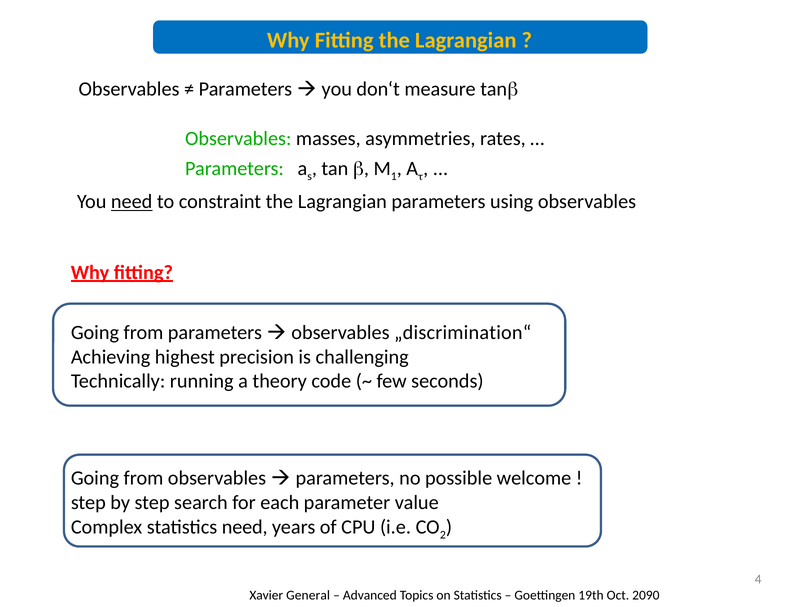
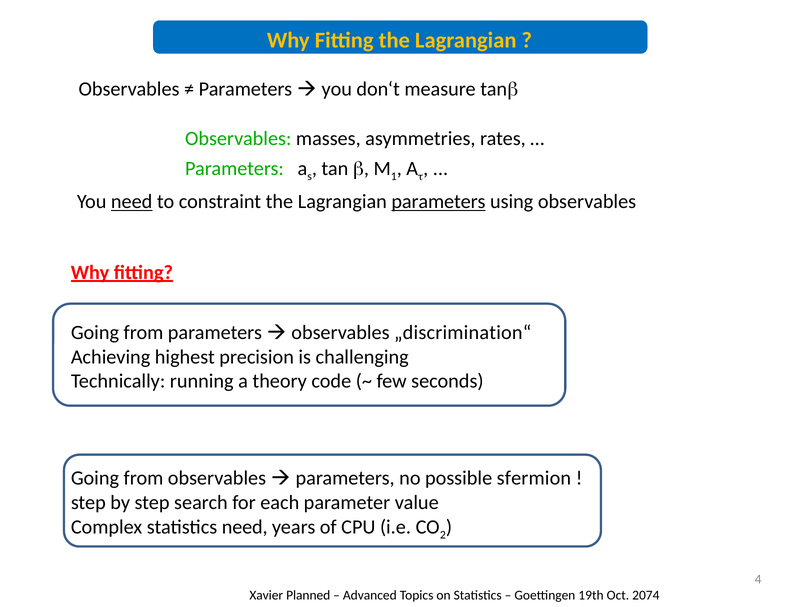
parameters underline: none -> present (438, 202)
welcome: welcome -> sfermion (534, 479)
General: General -> Planned (308, 596)
2090: 2090 -> 2074 (646, 596)
